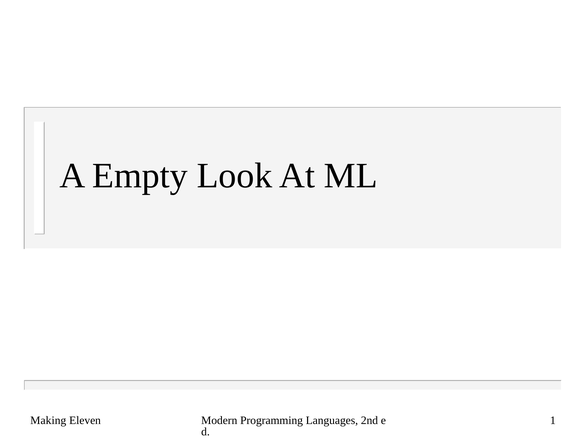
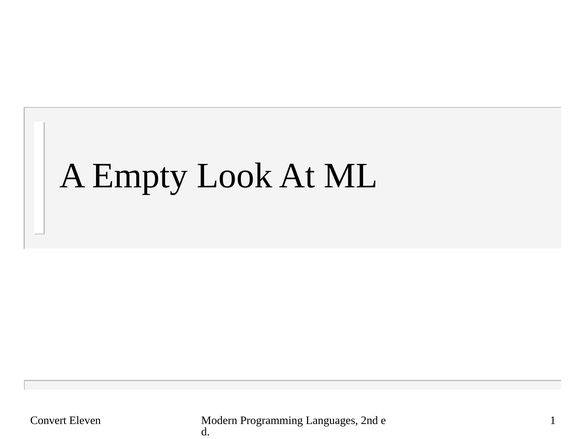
Making: Making -> Convert (48, 421)
